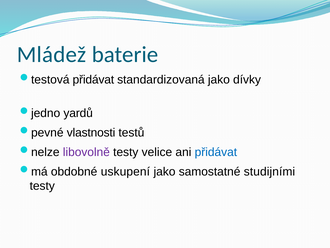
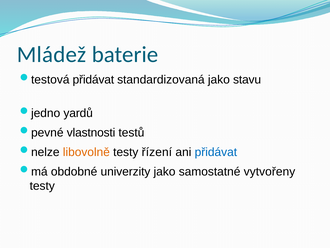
dívky: dívky -> stavu (247, 79)
libovolně colour: purple -> orange (86, 152)
velice: velice -> řízení (157, 152)
uskupení: uskupení -> univerzity (125, 171)
studijními: studijními -> vytvořeny (269, 171)
